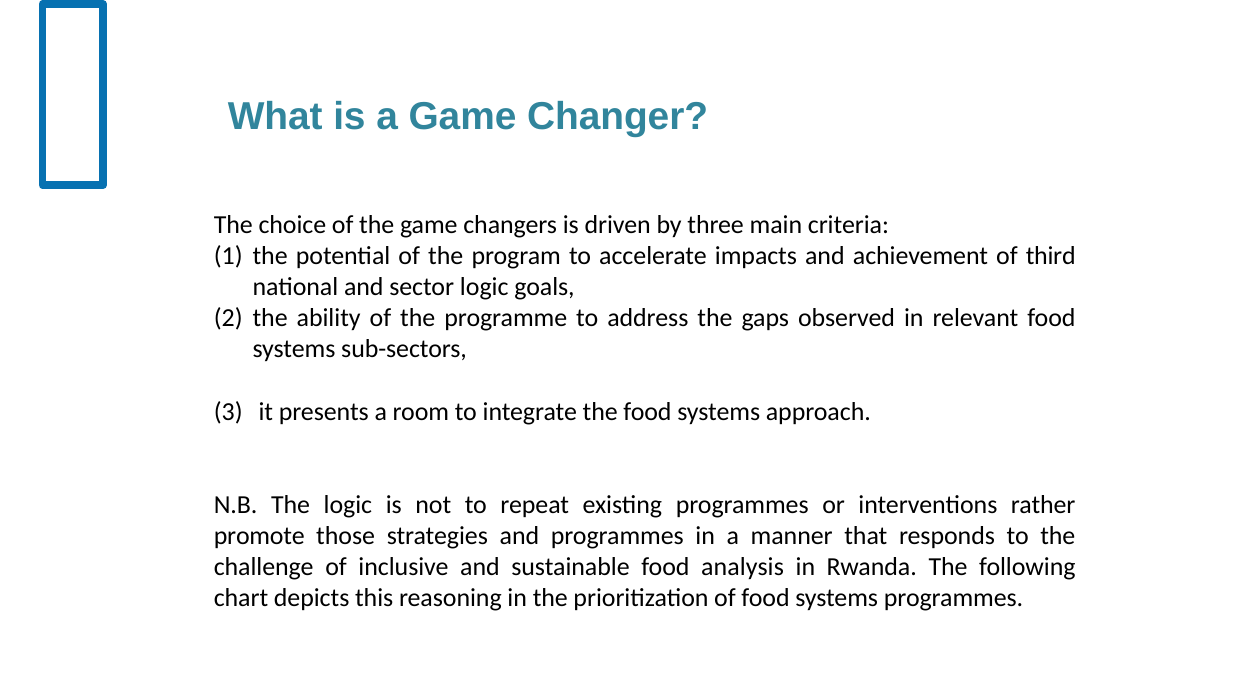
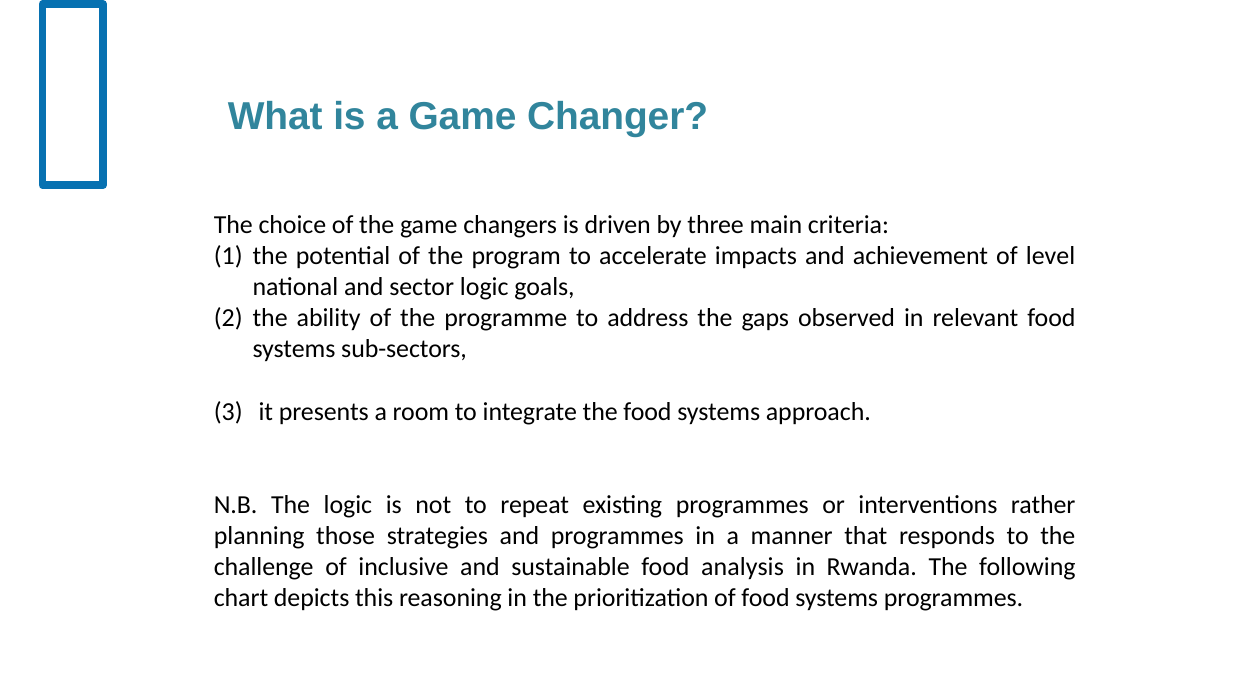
third: third -> level (1051, 256)
promote: promote -> planning (259, 536)
